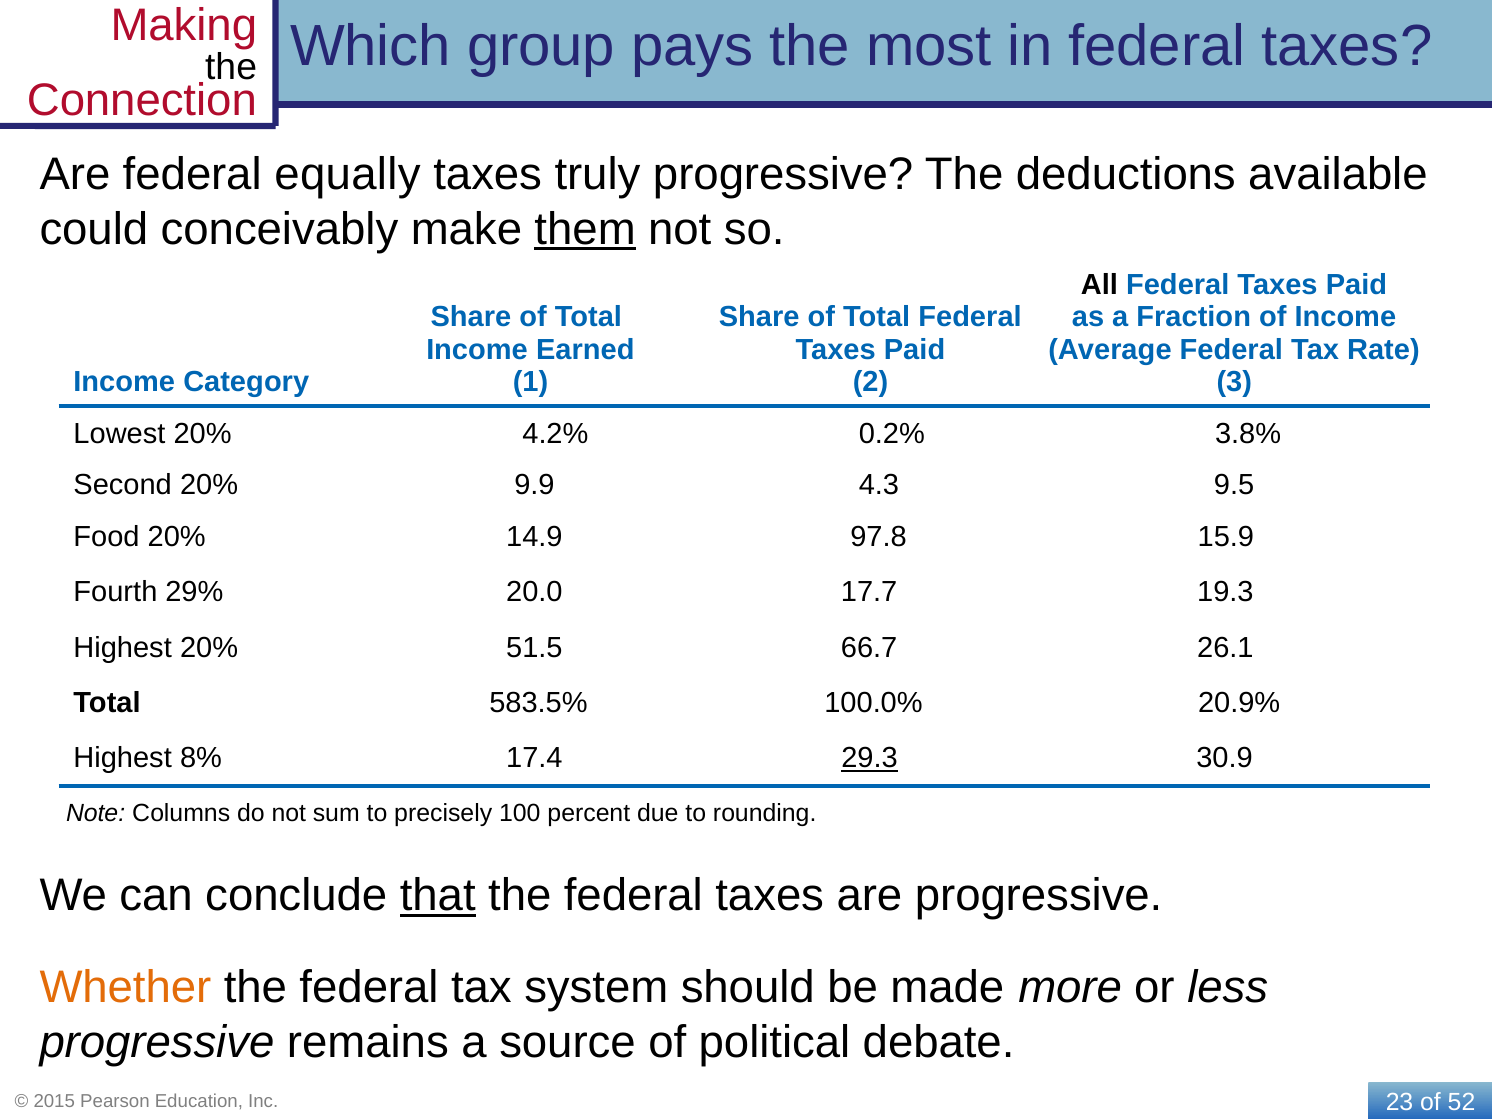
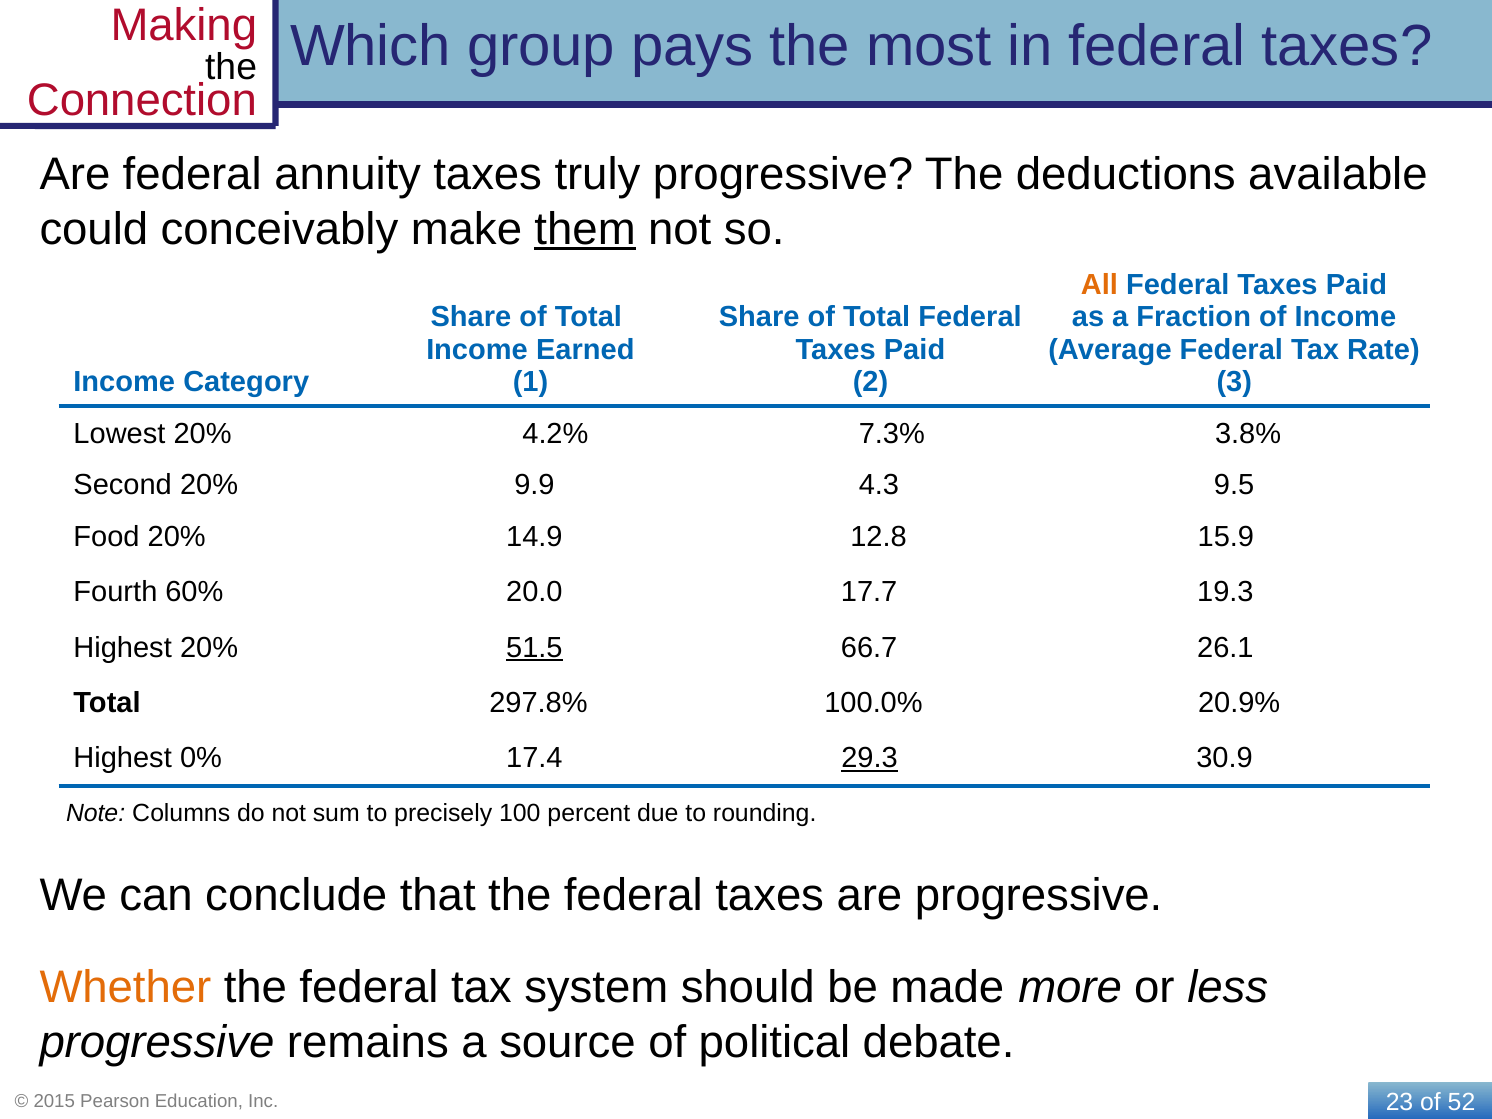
equally: equally -> annuity (348, 175)
All colour: black -> orange (1099, 285)
0.2%: 0.2% -> 7.3% (892, 434)
97.8: 97.8 -> 12.8 (878, 537)
29%: 29% -> 60% (194, 592)
51.5 underline: none -> present (534, 648)
583.5%: 583.5% -> 297.8% (538, 703)
8%: 8% -> 0% (201, 758)
that underline: present -> none (438, 896)
